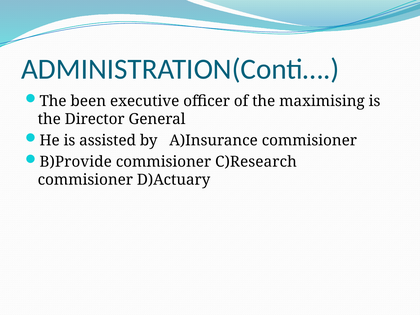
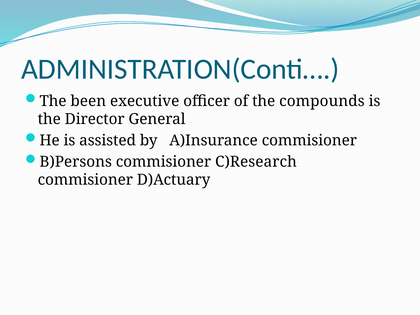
maximising: maximising -> compounds (322, 101)
B)Provide: B)Provide -> B)Persons (76, 162)
